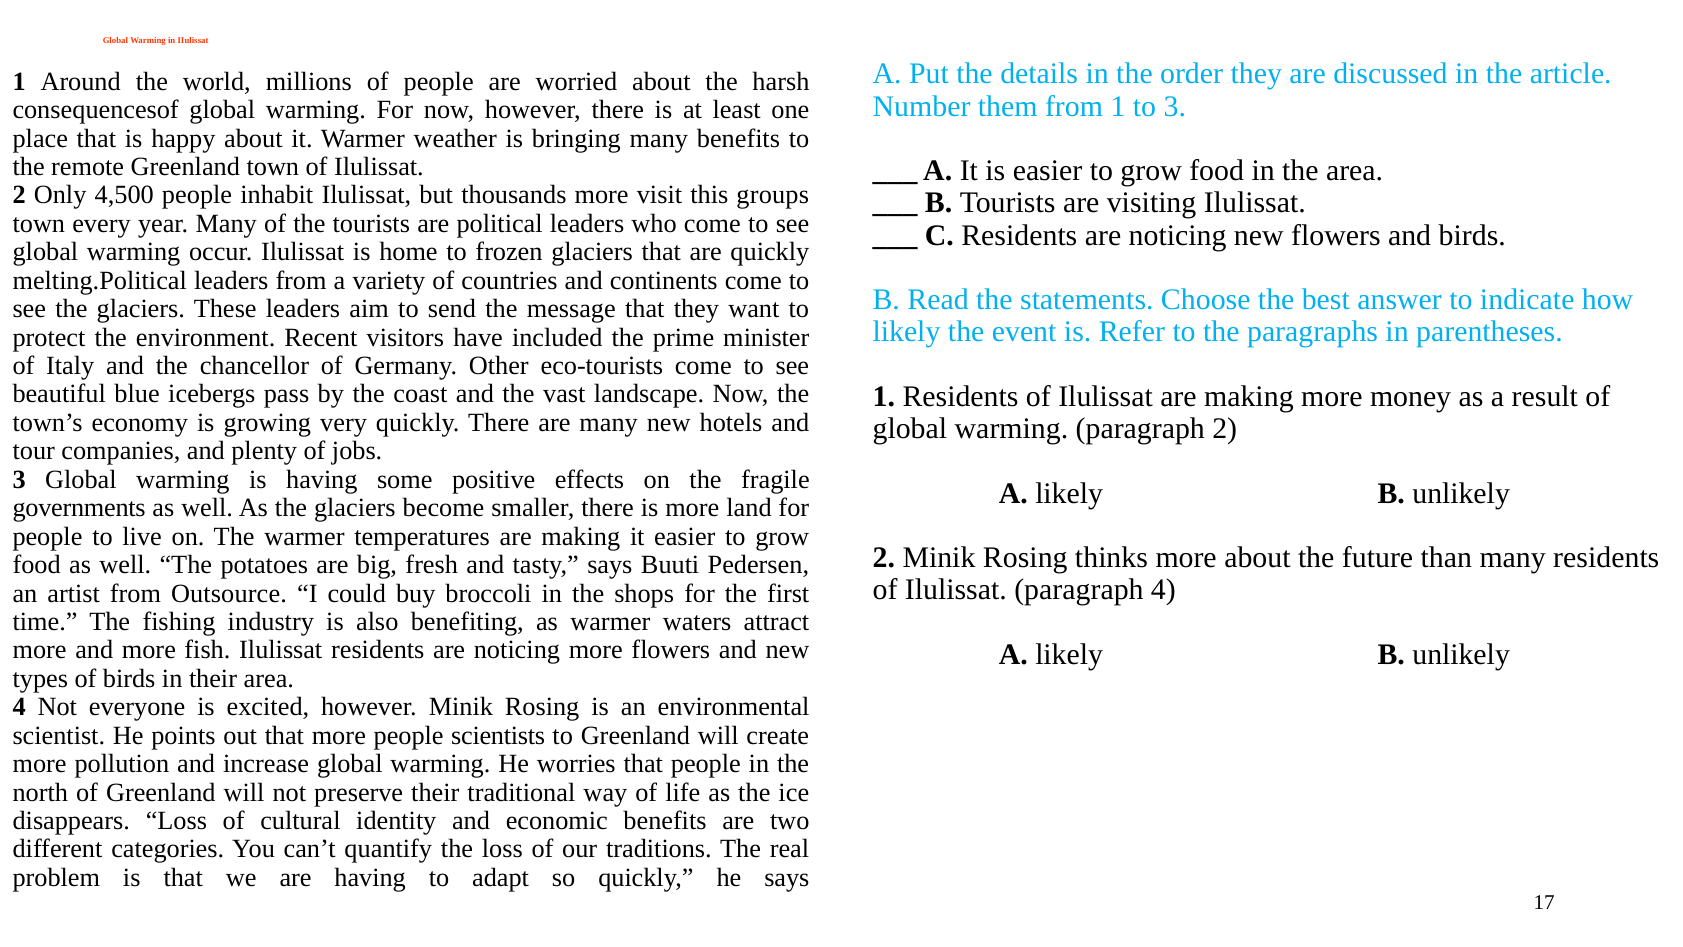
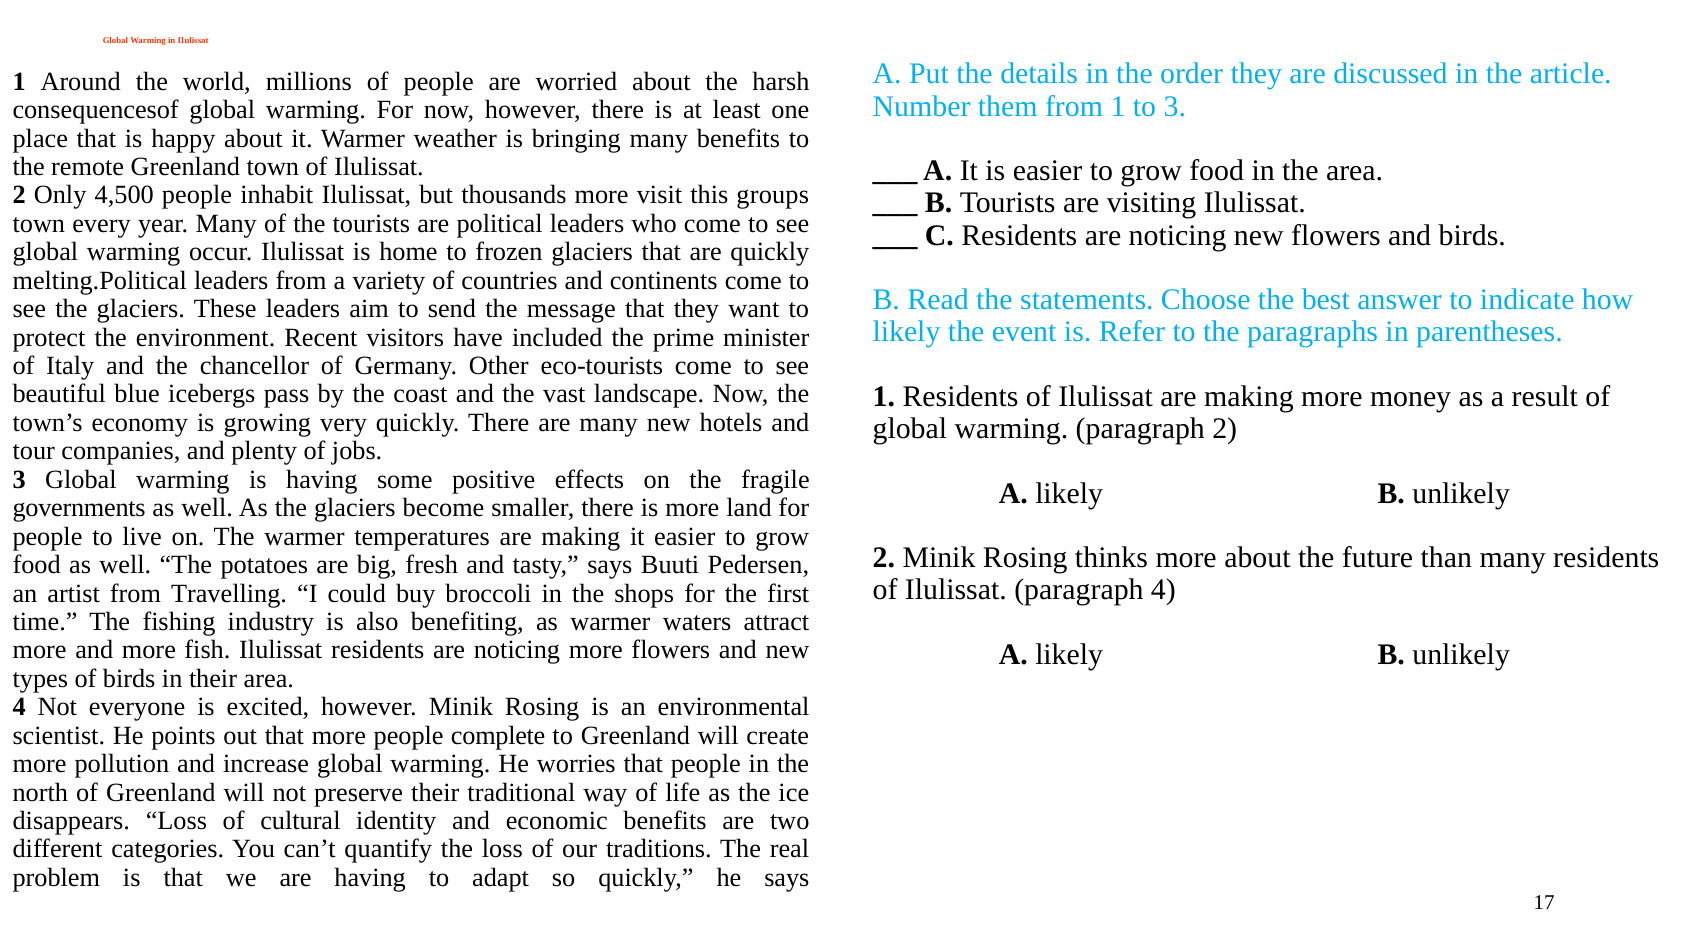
Outsource: Outsource -> Travelling (229, 593)
scientists: scientists -> complete (498, 735)
